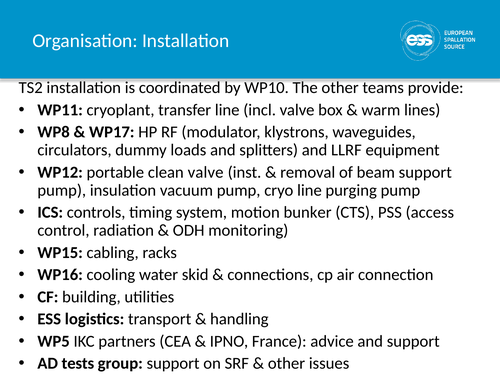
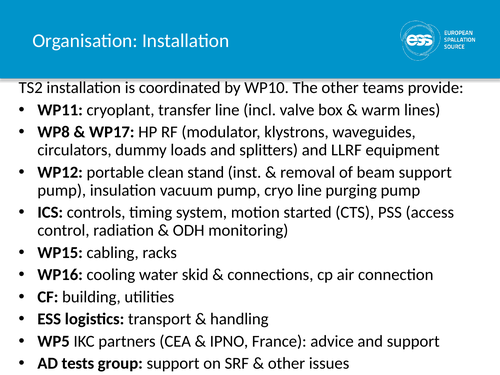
clean valve: valve -> stand (206, 172)
bunker: bunker -> started (308, 212)
